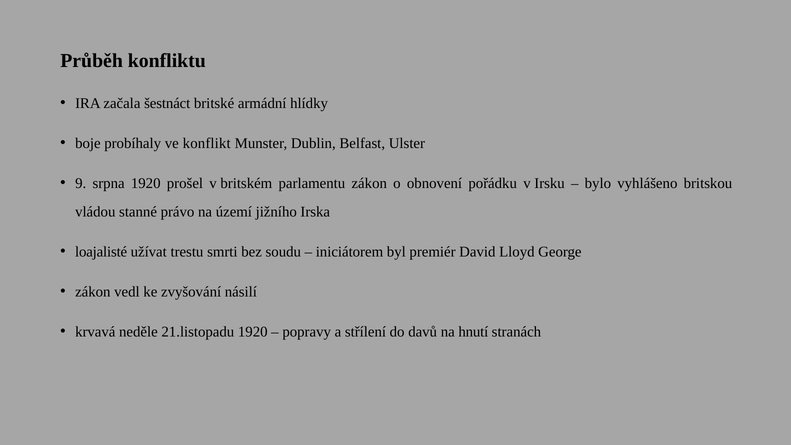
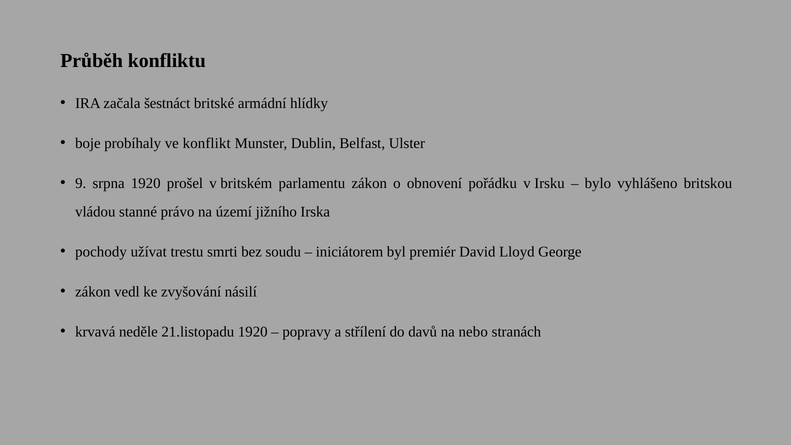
loajalisté: loajalisté -> pochody (101, 252)
hnutí: hnutí -> nebo (473, 332)
